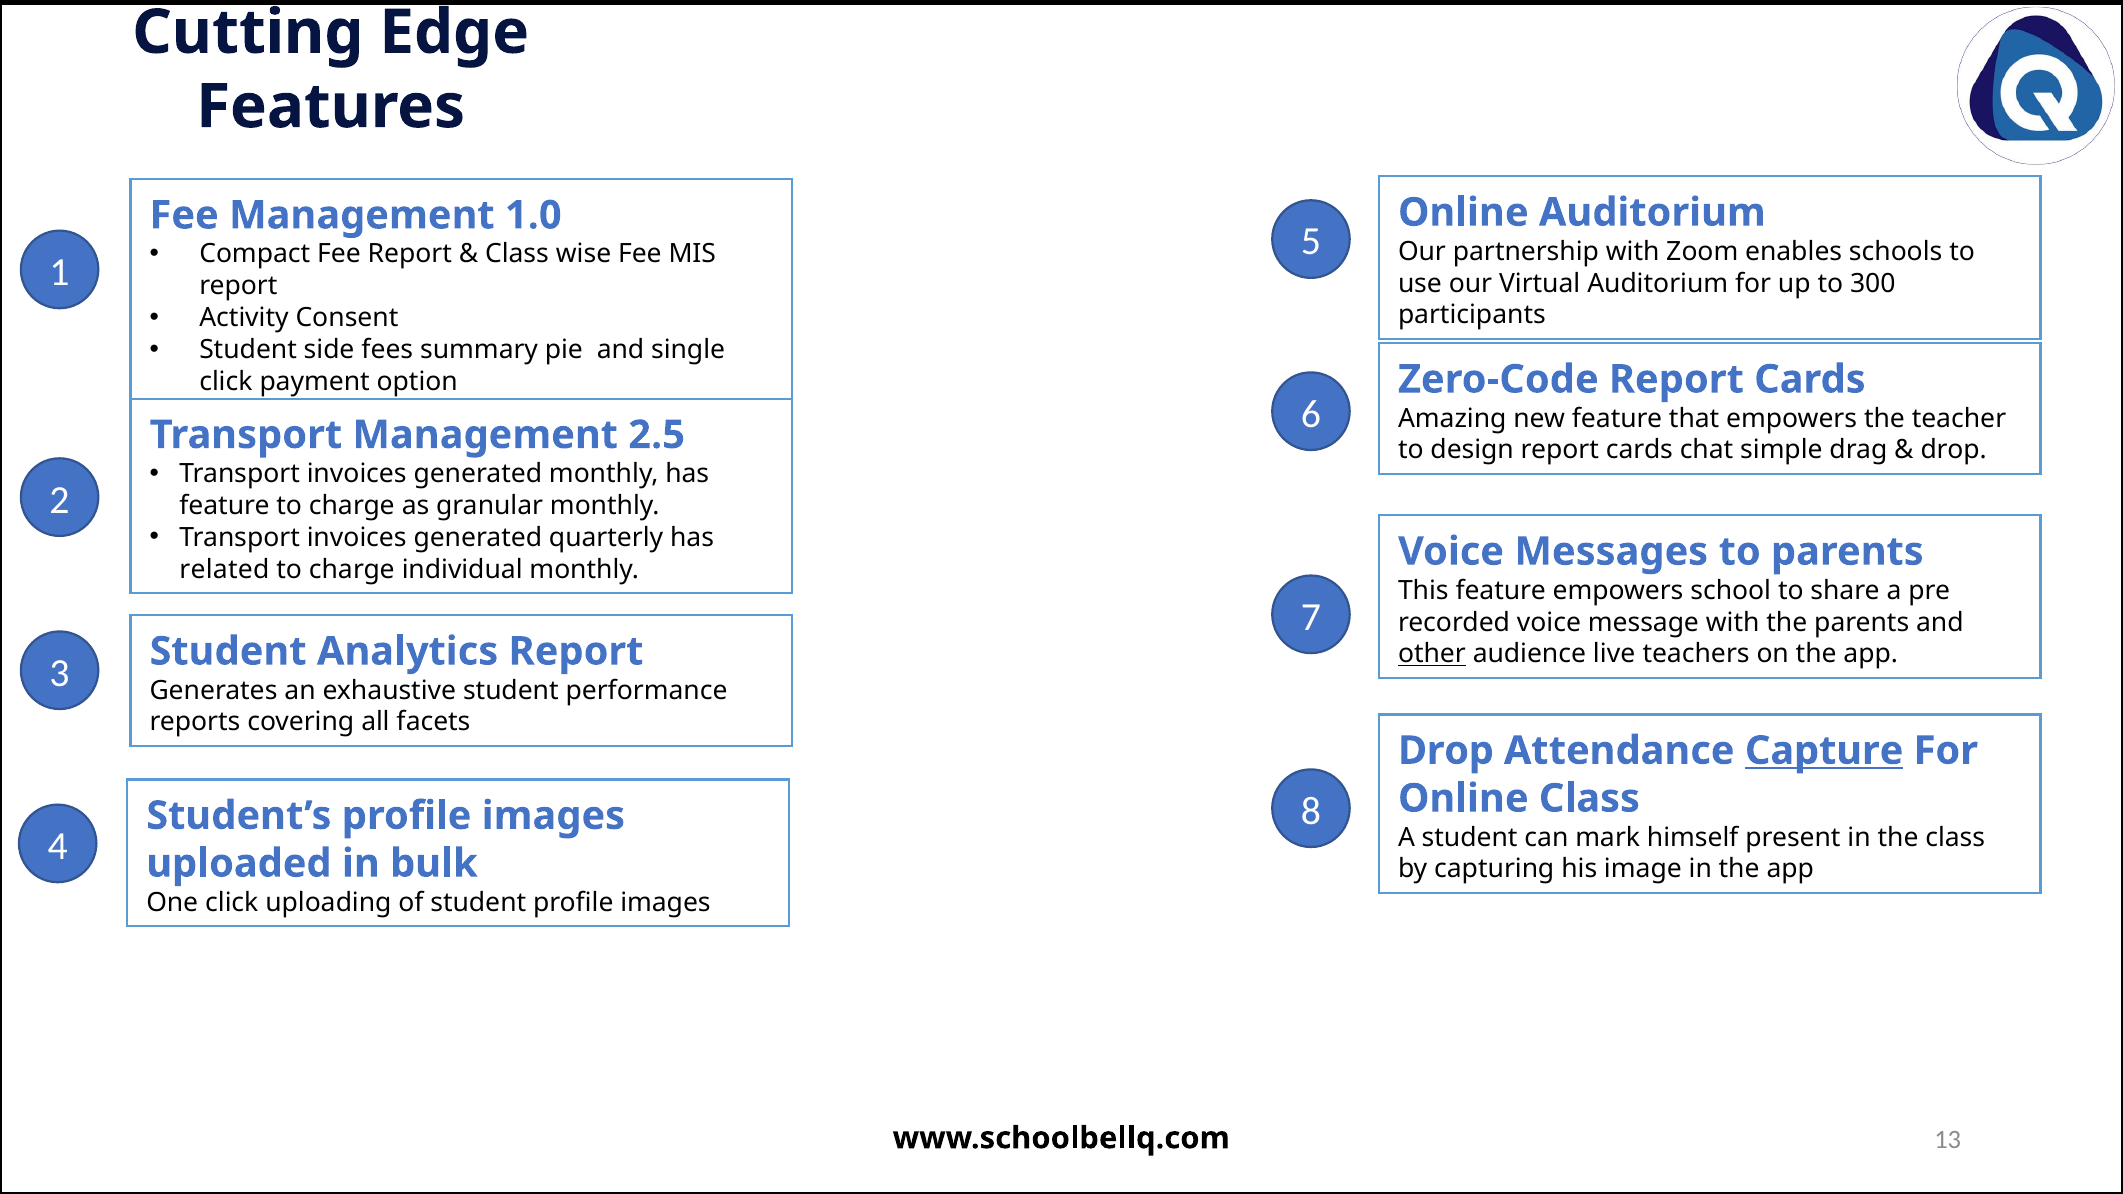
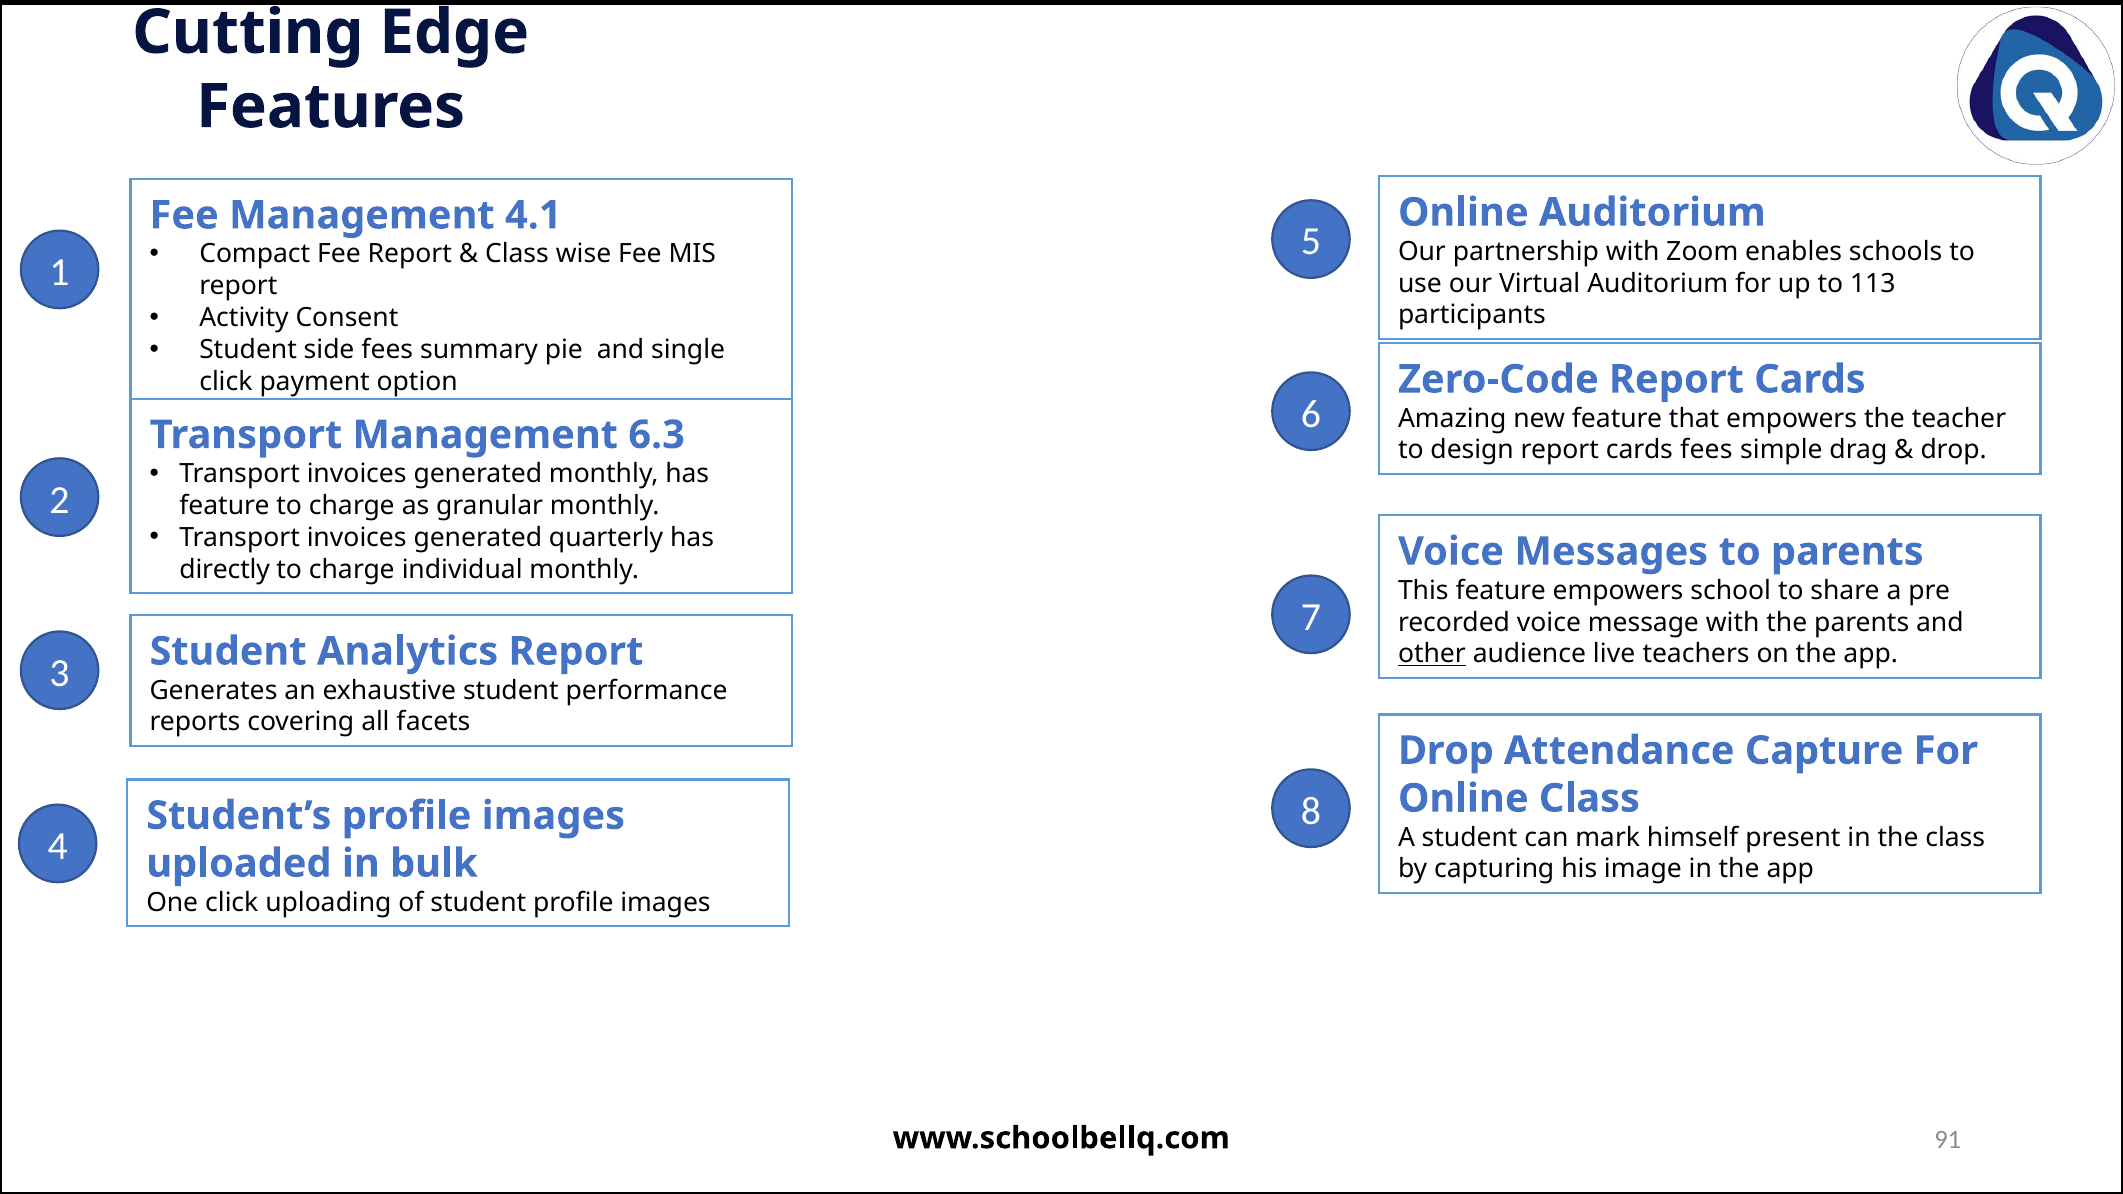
1.0: 1.0 -> 4.1 (533, 215)
300: 300 -> 113 (1873, 283)
2.5: 2.5 -> 6.3 (657, 435)
cards chat: chat -> fees (1706, 450)
related: related -> directly (225, 569)
Capture underline: present -> none (1824, 751)
13: 13 -> 91 (1948, 1140)
